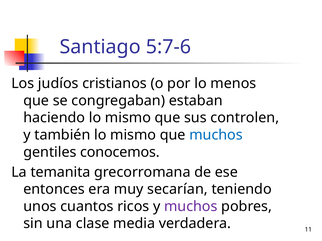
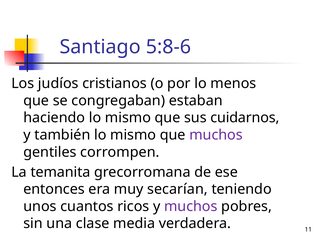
5:7-6: 5:7-6 -> 5:8-6 (169, 47)
controlen: controlen -> cuidarnos (245, 118)
muchos colour: blue -> purple (216, 135)
conocemos: conocemos -> corrompen (120, 152)
